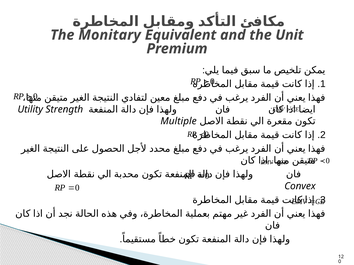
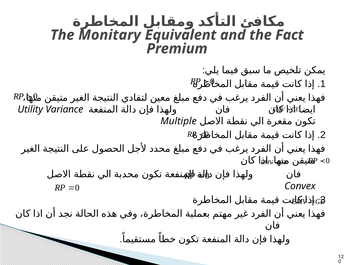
Unit: Unit -> Fact (290, 35)
Strength: Strength -> Variance (64, 110)
